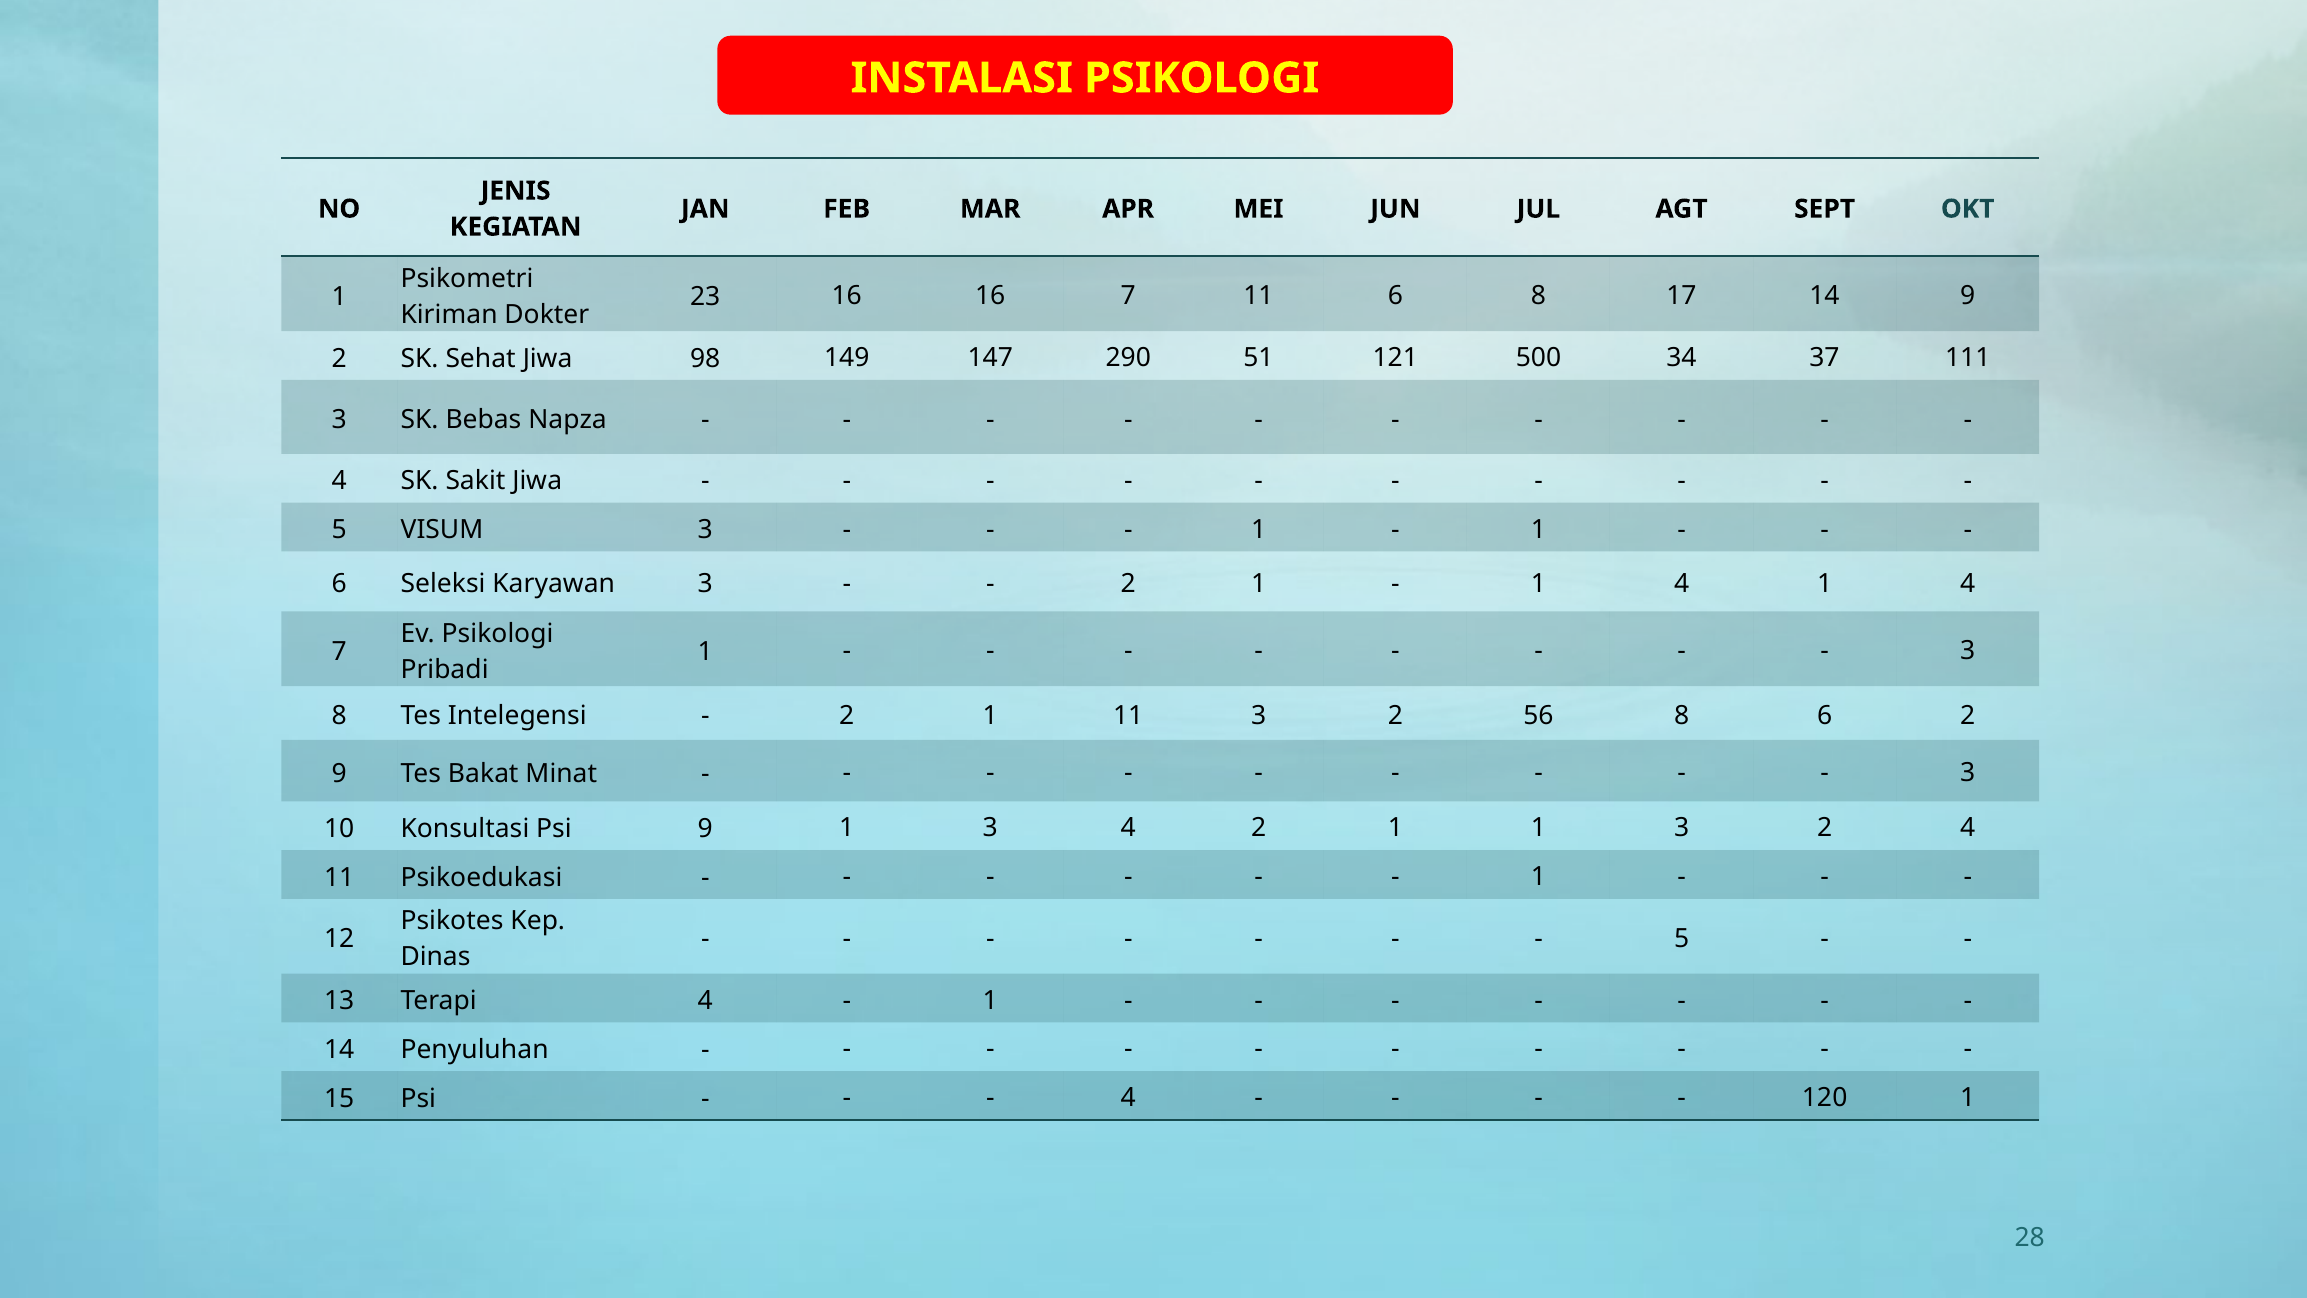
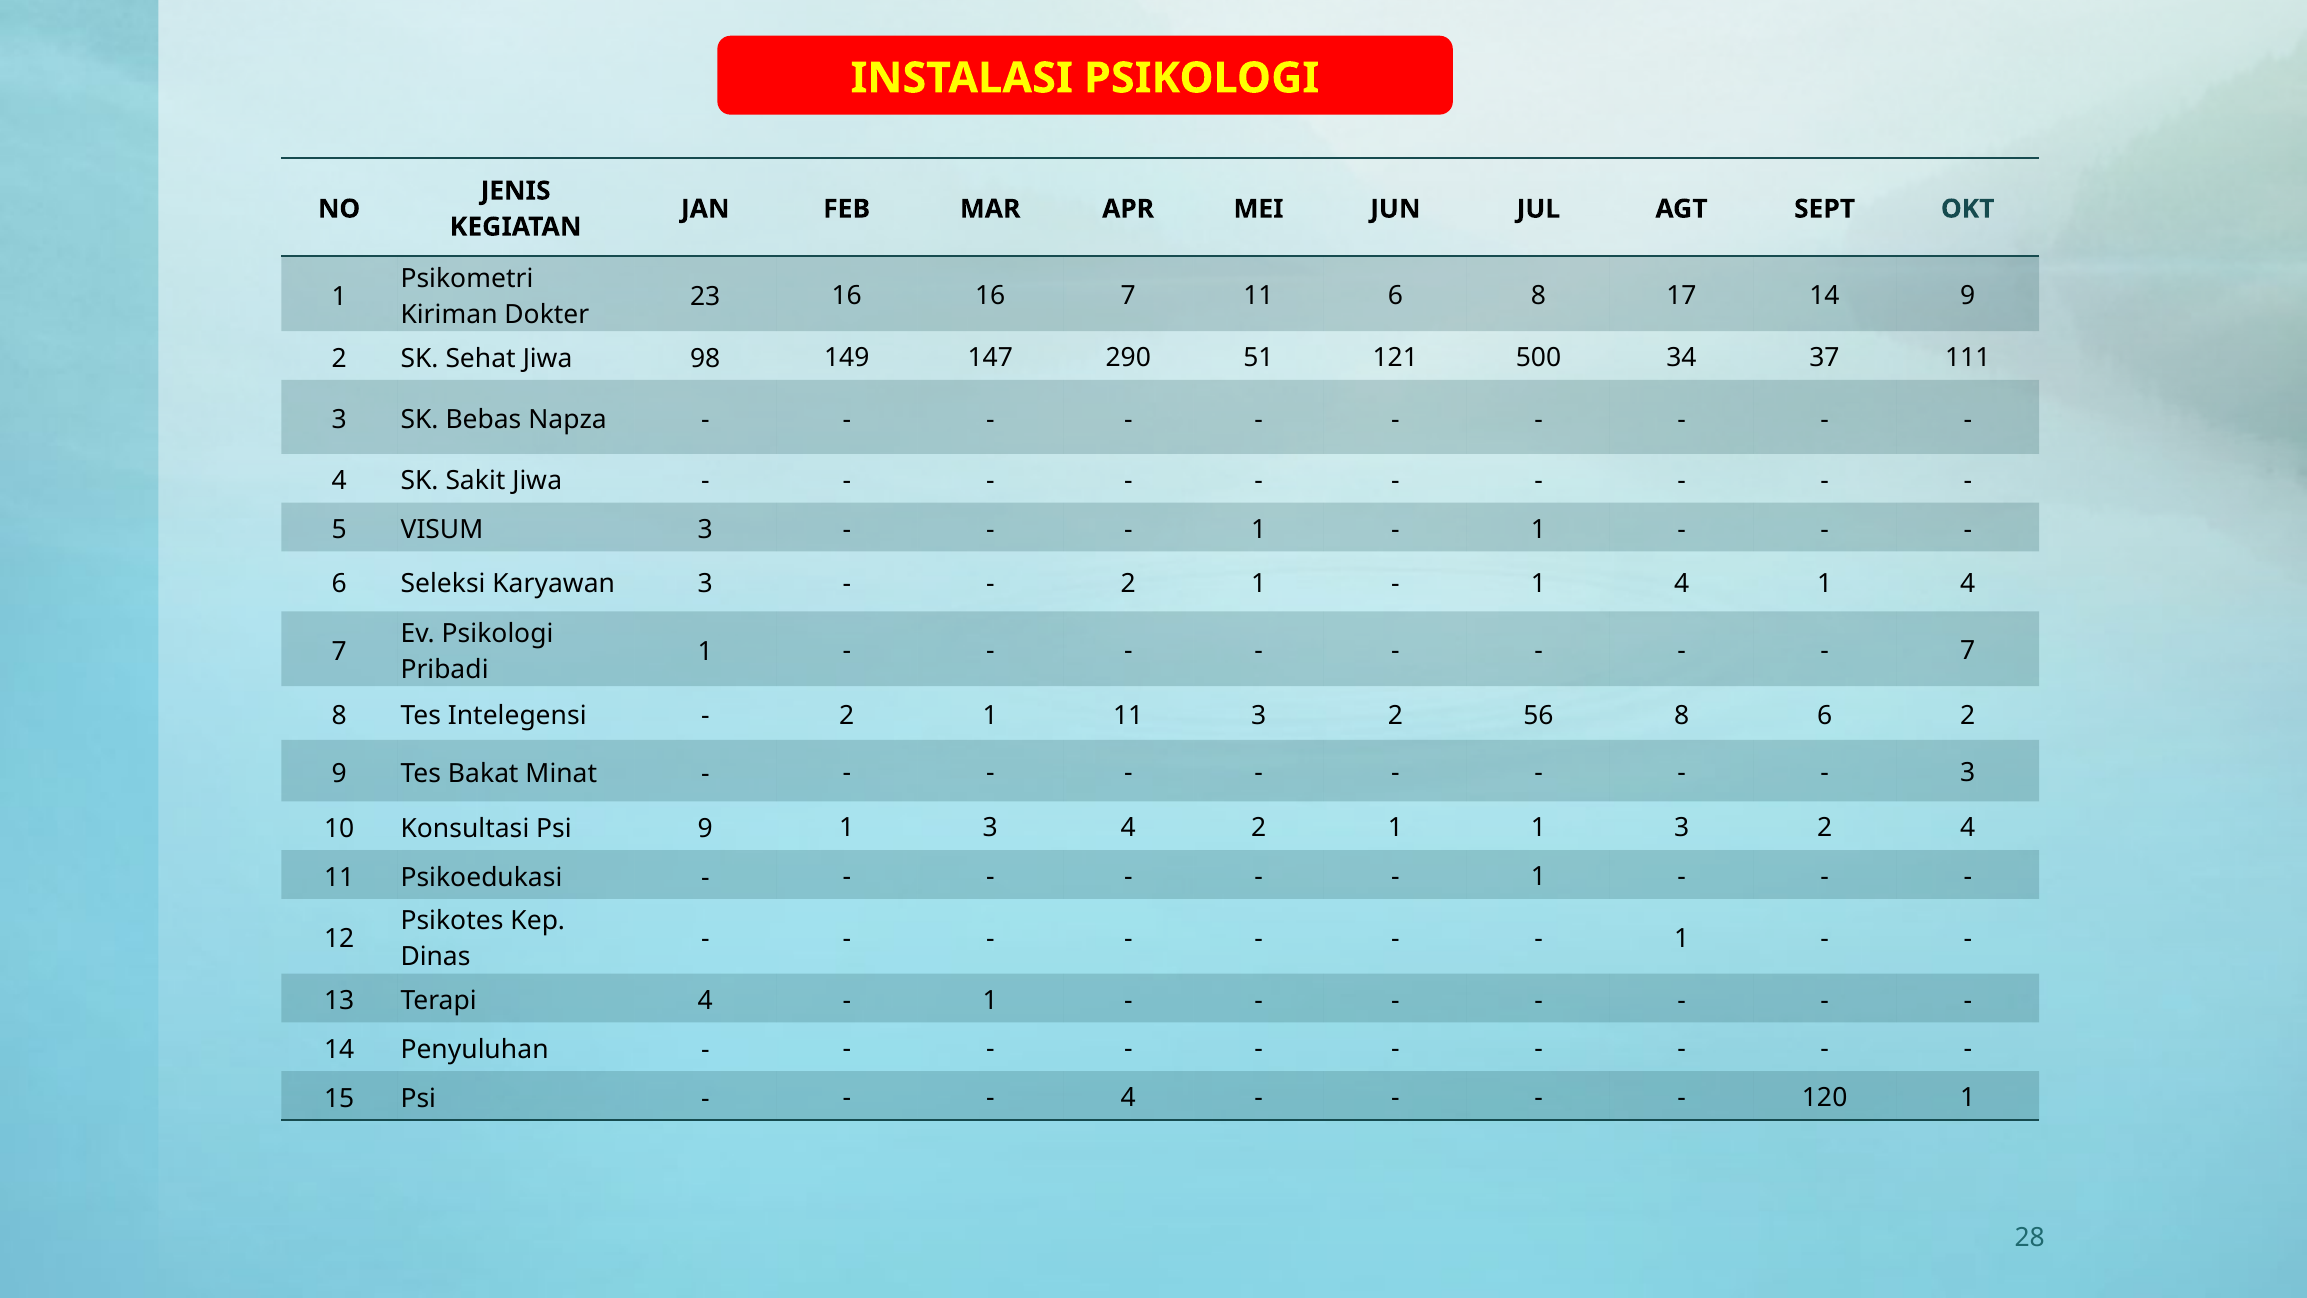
3: 3 -> 7 (1968, 651)
5: 5 -> 1 (1682, 939)
